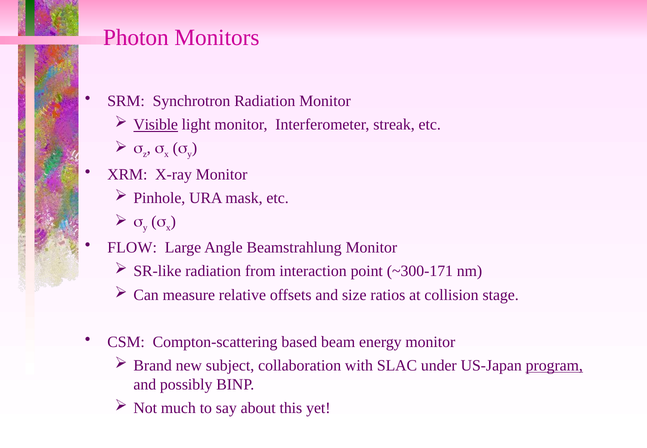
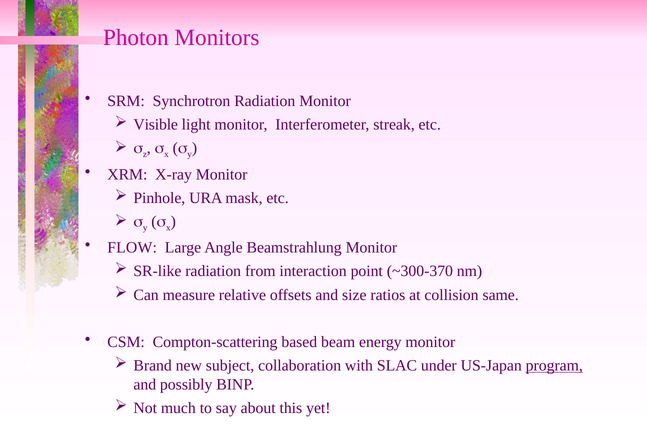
Visible underline: present -> none (156, 125)
~300-171: ~300-171 -> ~300-370 (420, 271)
stage: stage -> same (501, 295)
